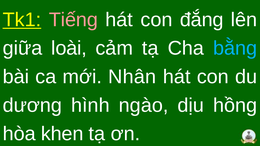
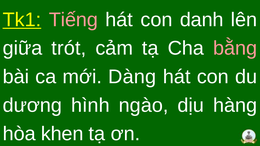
đắng: đắng -> danh (202, 20)
loài: loài -> trót (69, 48)
bằng colour: light blue -> pink (235, 48)
Nhân: Nhân -> Dàng (132, 77)
hồng: hồng -> hàng (235, 105)
